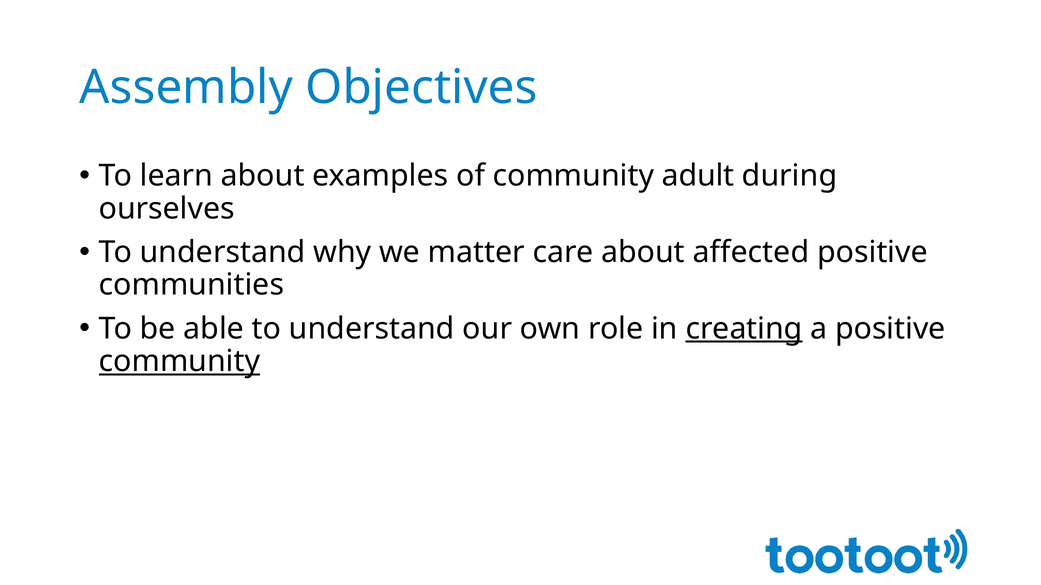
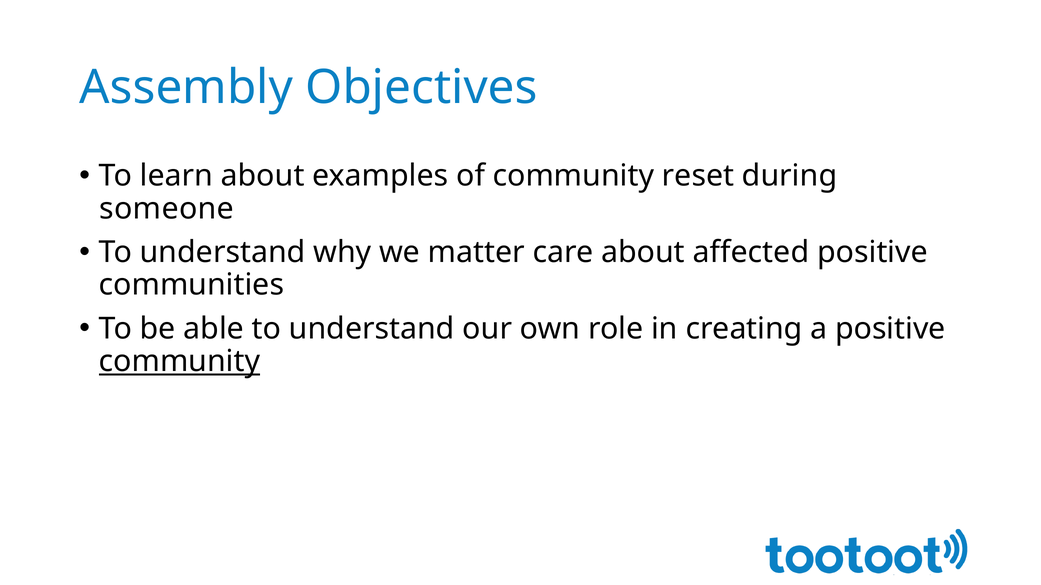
adult: adult -> reset (698, 176)
ourselves: ourselves -> someone (167, 209)
creating underline: present -> none (744, 329)
